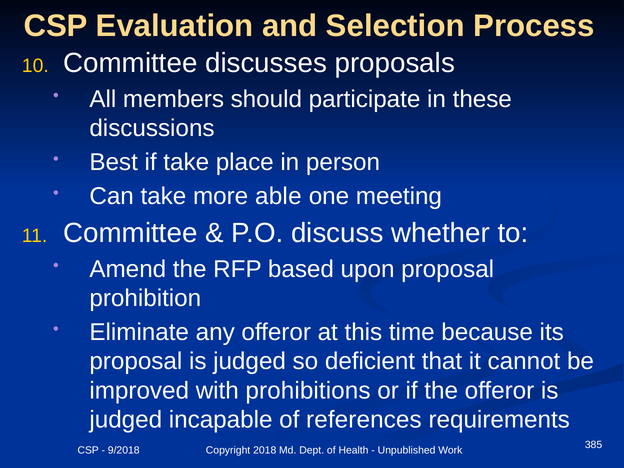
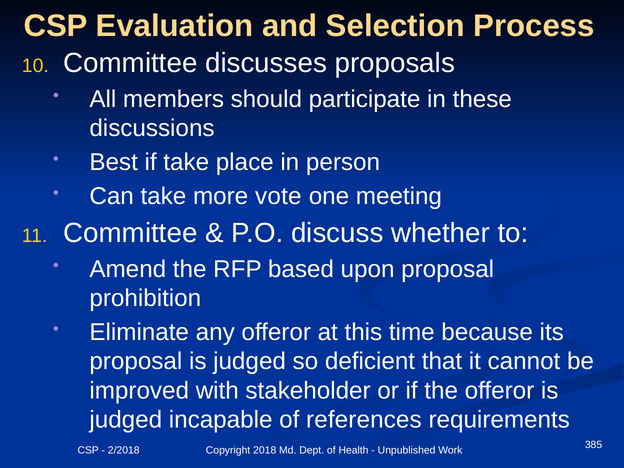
able: able -> vote (278, 196)
prohibitions: prohibitions -> stakeholder (308, 391)
9/2018: 9/2018 -> 2/2018 (124, 450)
